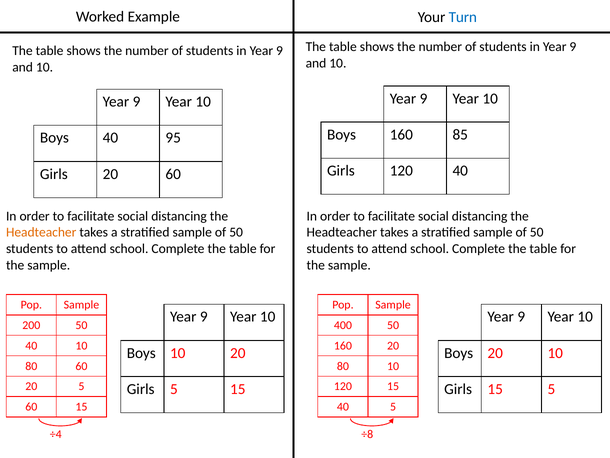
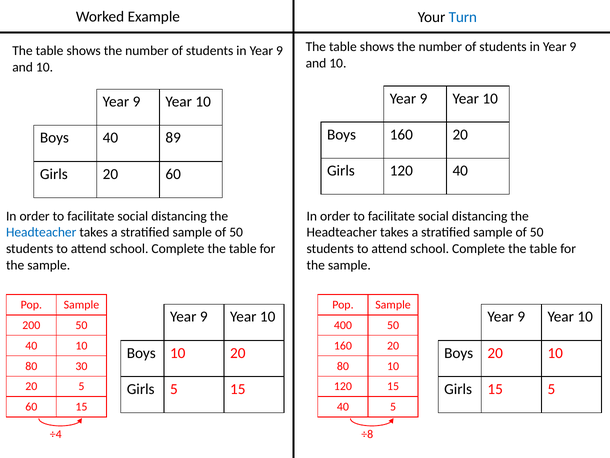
Boys 160 85: 85 -> 20 (460, 134)
95: 95 -> 89 (173, 138)
Headteacher colour: orange -> blue (41, 232)
80 60: 60 -> 30 (81, 366)
